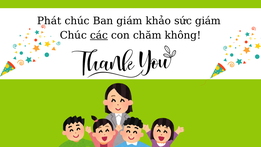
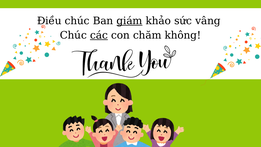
Phát: Phát -> Điều (49, 21)
giám underline: none -> present (129, 21)
sức giám: giám -> vâng (208, 21)
